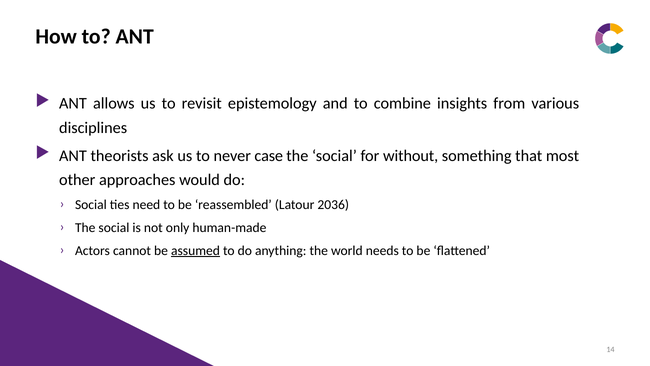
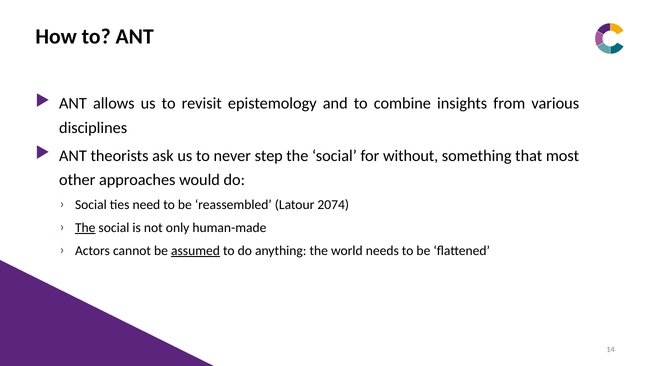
case: case -> step (269, 156)
2036: 2036 -> 2074 (333, 204)
The underline: none -> present (85, 227)
